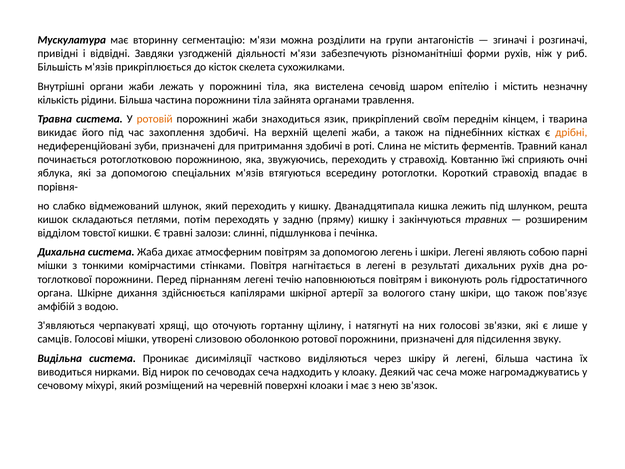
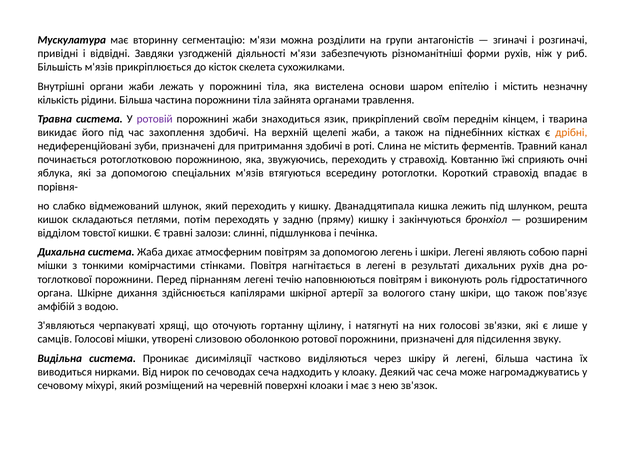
сечовід: сечовід -> основи (387, 86)
ротовій colour: orange -> purple (155, 119)
травних: травних -> бронхіол (486, 219)
